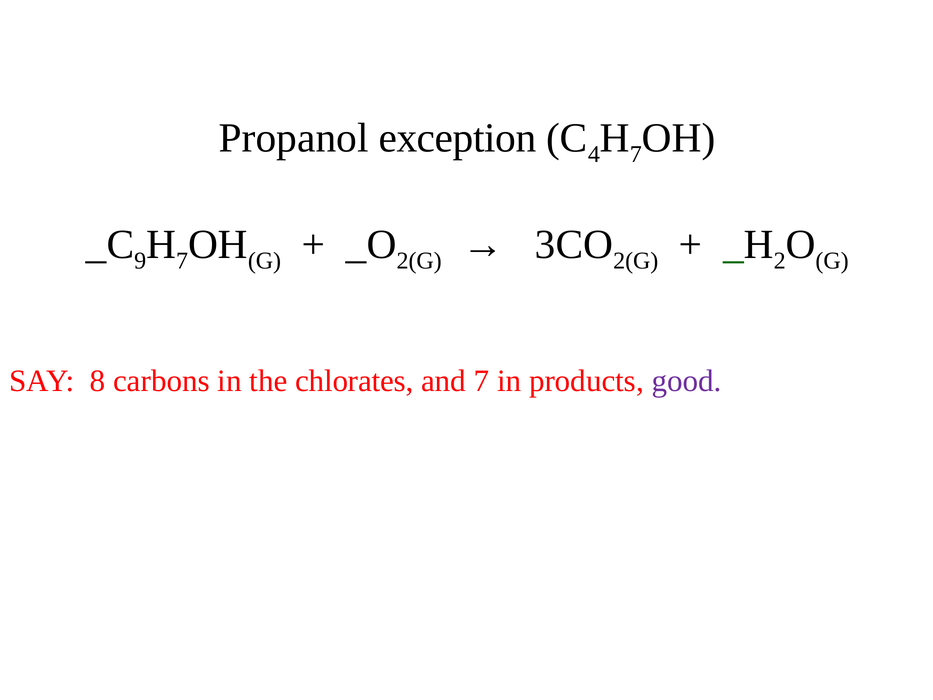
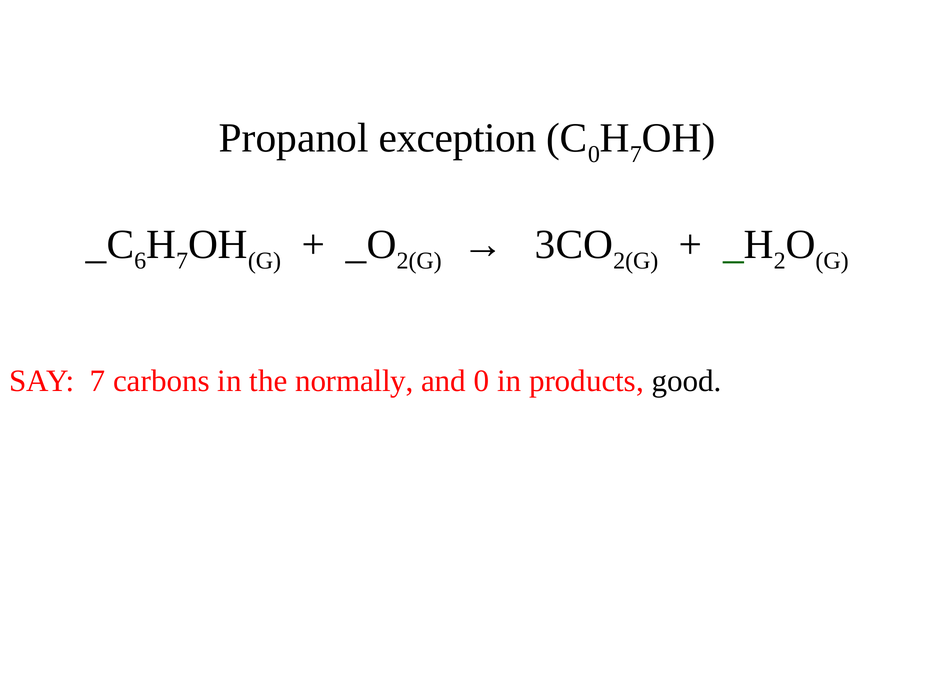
4: 4 -> 0 (594, 154)
9: 9 -> 6 (140, 260)
SAY 8: 8 -> 7 (98, 381)
chlorates: chlorates -> normally (354, 381)
and 7: 7 -> 0 (482, 381)
good colour: purple -> black (687, 381)
